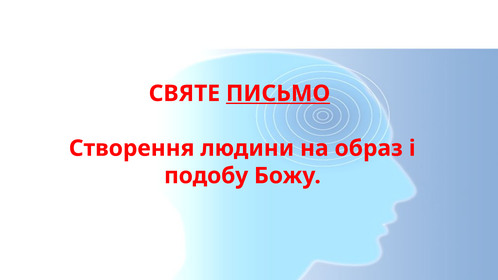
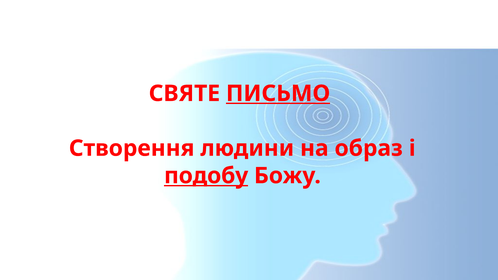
подобу underline: none -> present (206, 176)
